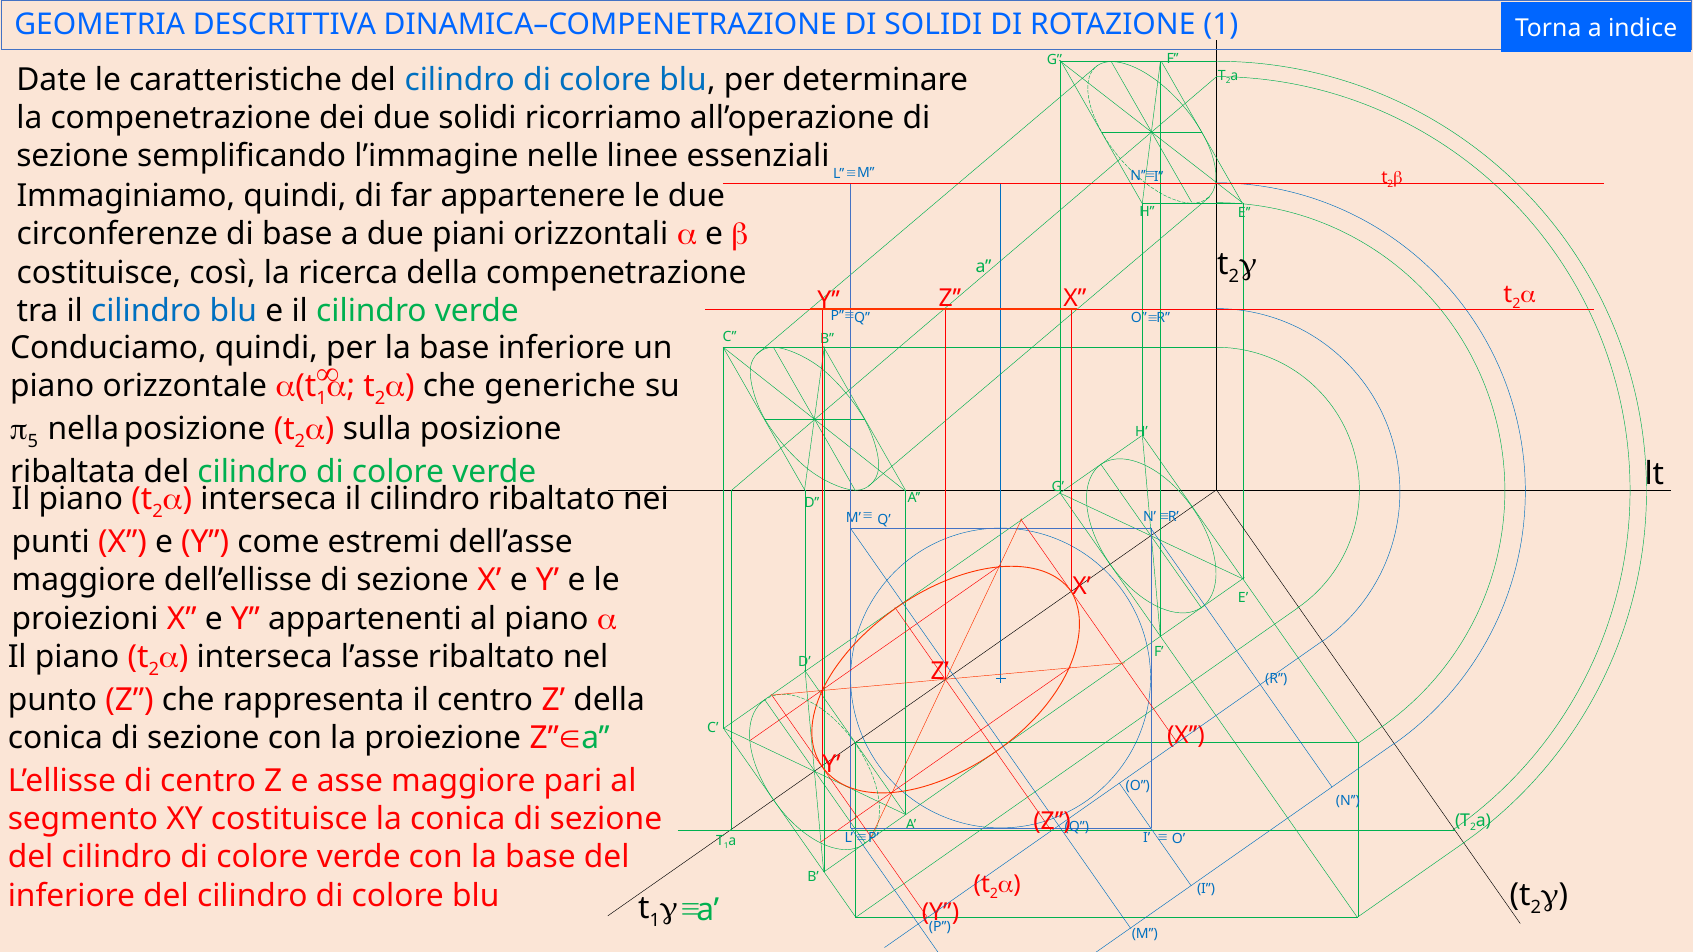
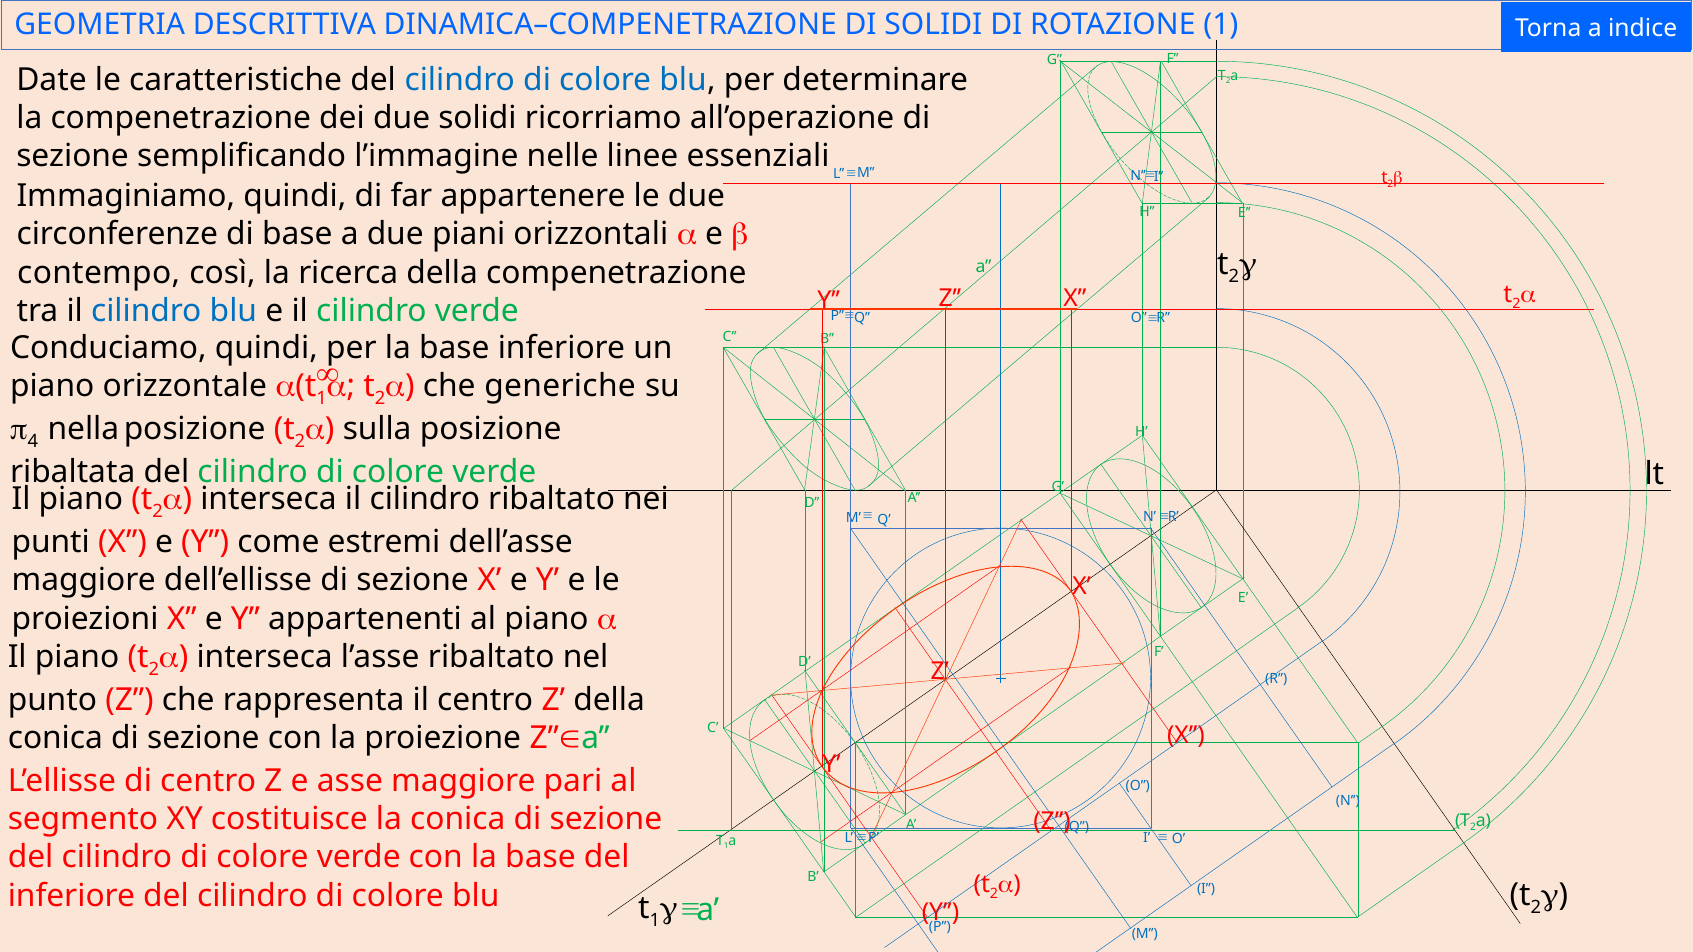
costituisce: costituisce -> contempo (99, 273)
5: 5 -> 4 (33, 442)
